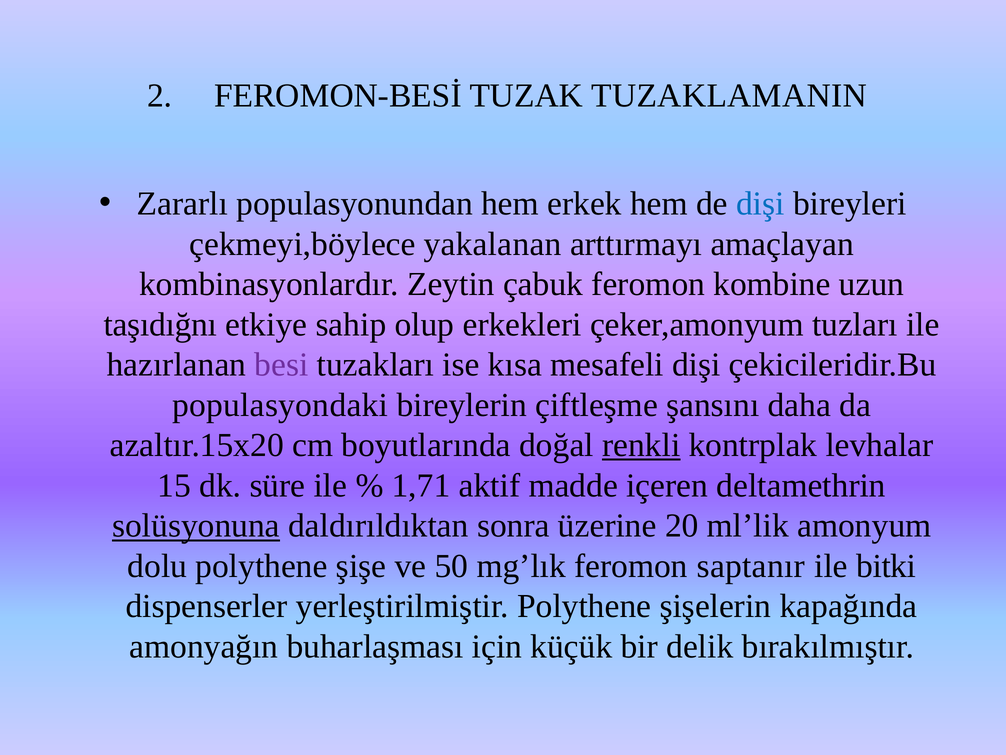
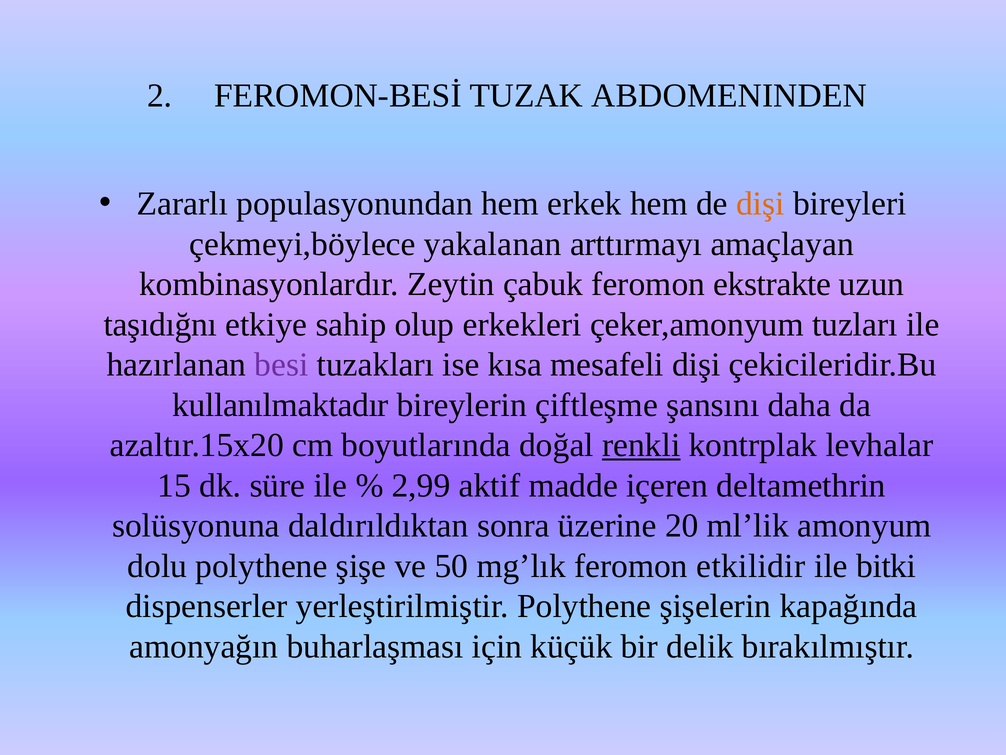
TUZAKLAMANIN: TUZAKLAMANIN -> ABDOMENINDEN (729, 95)
dişi colour: blue -> orange (760, 204)
kombine: kombine -> ekstrakte (772, 284)
populasyondaki: populasyondaki -> kullanılmaktadır (280, 405)
1,71: 1,71 -> 2,99 (421, 485)
solüsyonuna underline: present -> none (196, 525)
saptanır: saptanır -> etkilidir (751, 566)
